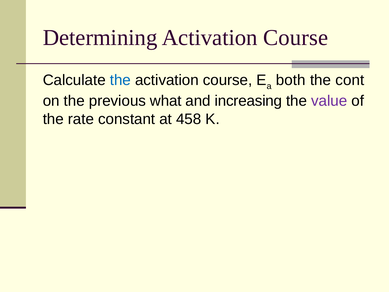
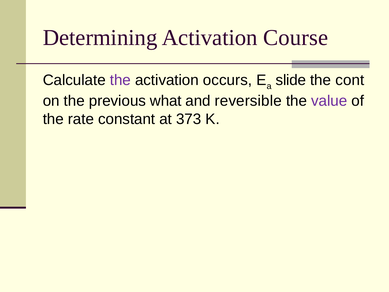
the colour: blue -> purple (120, 80)
course: course -> occurs (228, 80)
both: both -> slide (291, 80)
increasing: increasing -> reversible (248, 101)
458: 458 -> 373 (189, 119)
